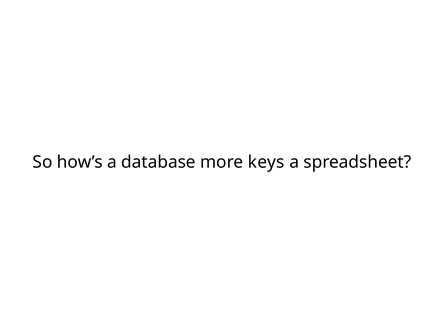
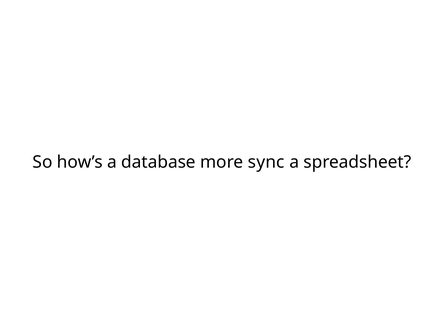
keys: keys -> sync (266, 162)
